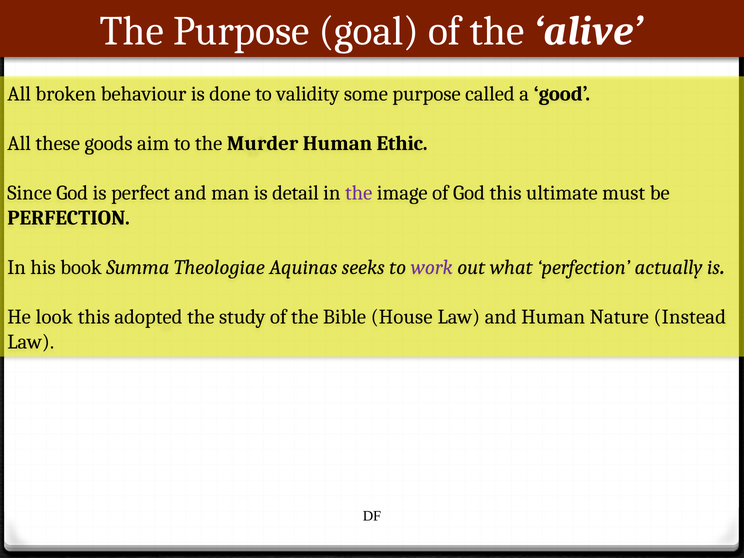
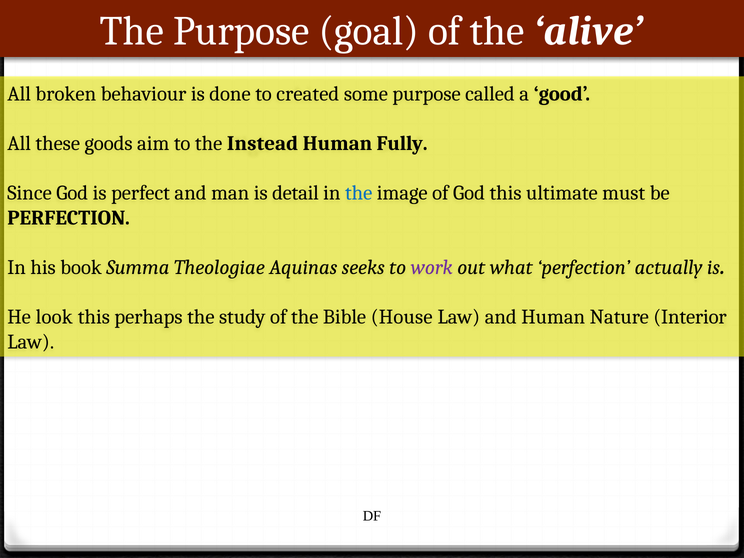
validity: validity -> created (308, 94)
Murder: Murder -> Instead (263, 143)
Ethic: Ethic -> Fully (402, 143)
the colour: purple -> blue (359, 193)
adopted: adopted -> perhaps (148, 317)
Instead: Instead -> Interior (690, 317)
